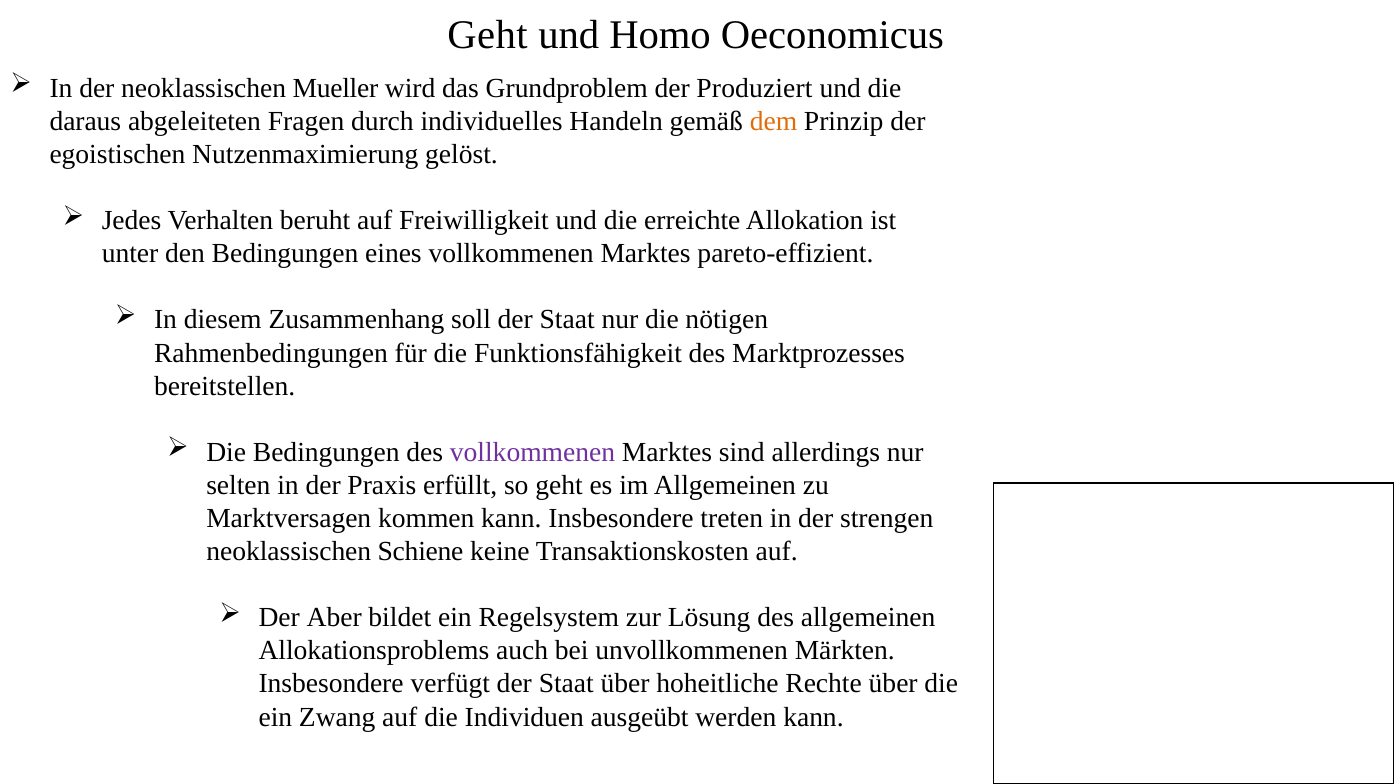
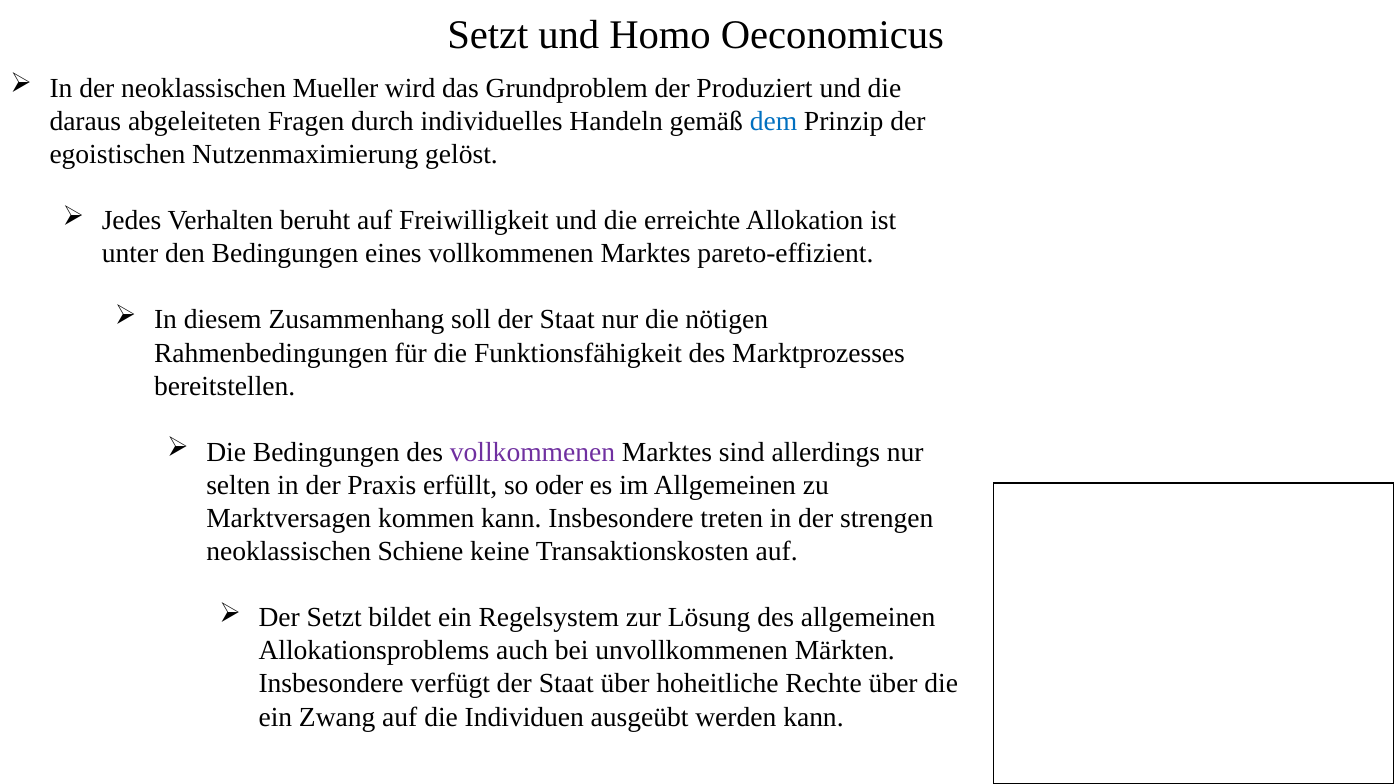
Geht: Geht -> Setzt (488, 35)
dem colour: orange -> blue (774, 121)
so geht: geht -> oder (559, 485)
Der Aber: Aber -> Setzt (334, 618)
